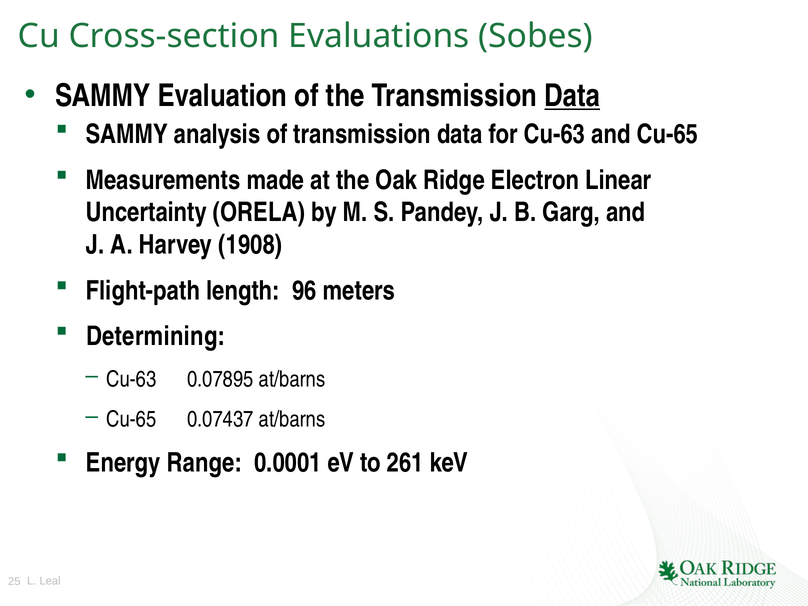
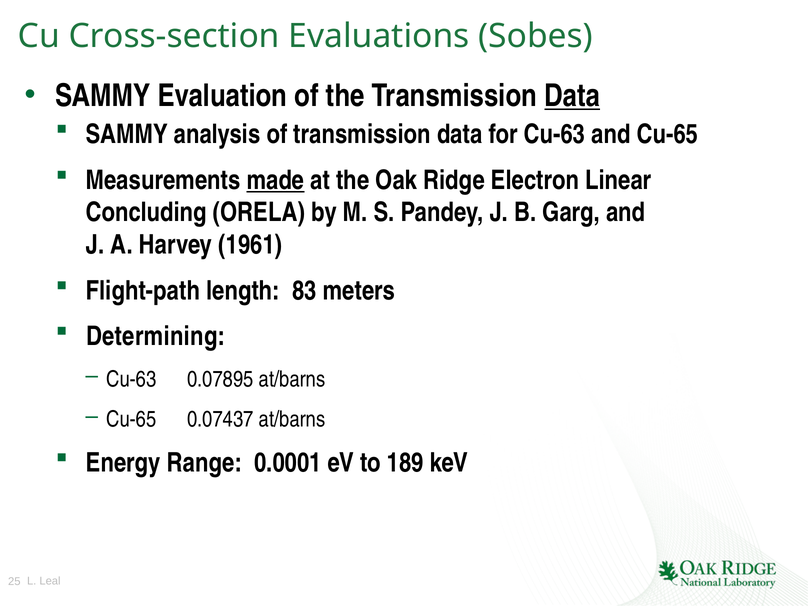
made underline: none -> present (275, 180)
Uncertainty: Uncertainty -> Concluding (146, 213)
1908: 1908 -> 1961 (250, 245)
96: 96 -> 83 (304, 291)
261: 261 -> 189 (405, 463)
